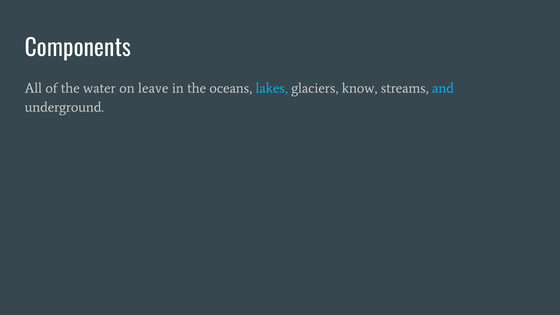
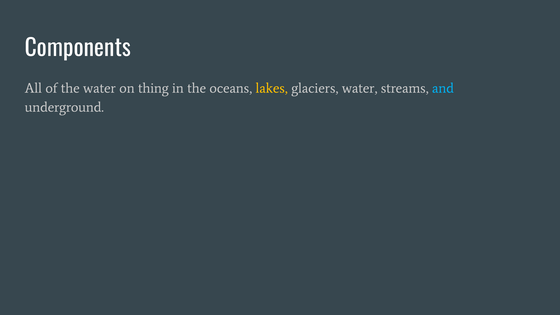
leave: leave -> thing (153, 88)
lakes colour: light blue -> yellow (272, 88)
glaciers know: know -> water (360, 88)
